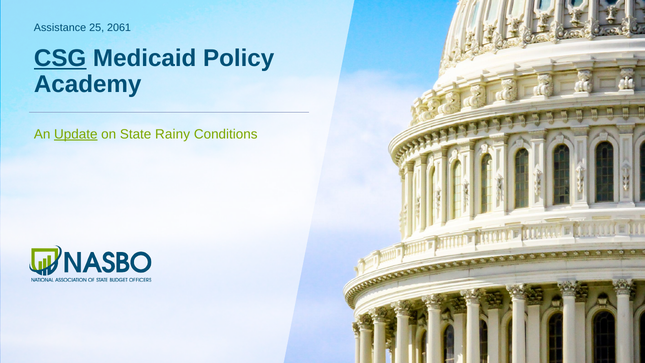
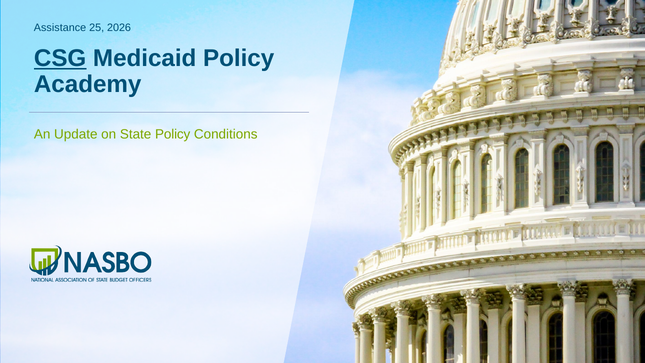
2061: 2061 -> 2026 (119, 28)
Update underline: present -> none (76, 134)
State Rainy: Rainy -> Policy (173, 134)
